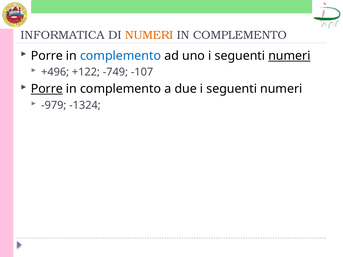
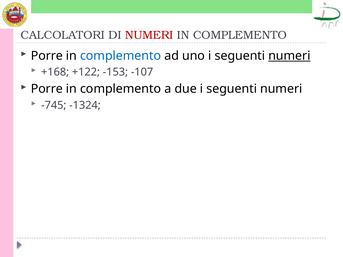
INFORMATICA: INFORMATICA -> CALCOLATORI (63, 35)
NUMERI colour: orange -> red (149, 35)
+496: +496 -> +168 (55, 72)
-749: -749 -> -153 (115, 72)
Porre underline: present -> none (47, 89)
-979: -979 -> -745 (54, 105)
